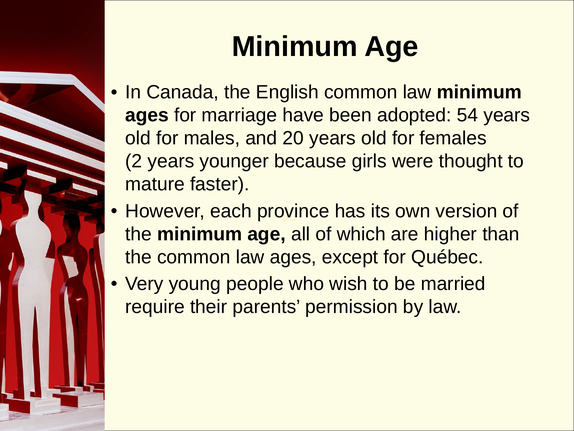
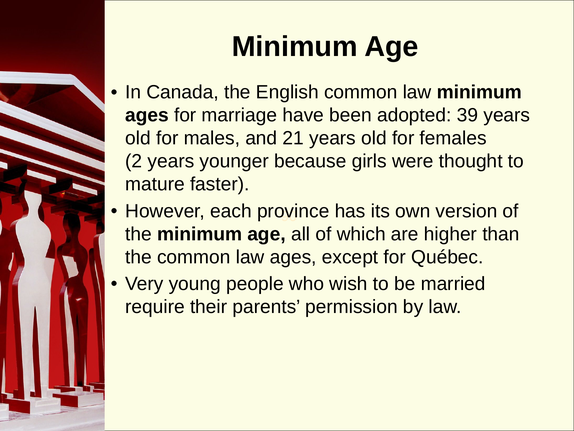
54: 54 -> 39 (468, 115)
20: 20 -> 21 (293, 138)
